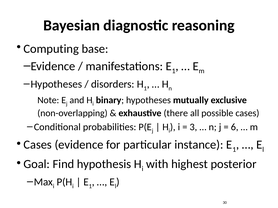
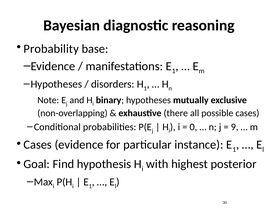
Computing: Computing -> Probability (51, 49)
3: 3 -> 0 (193, 127)
6: 6 -> 9 (235, 127)
